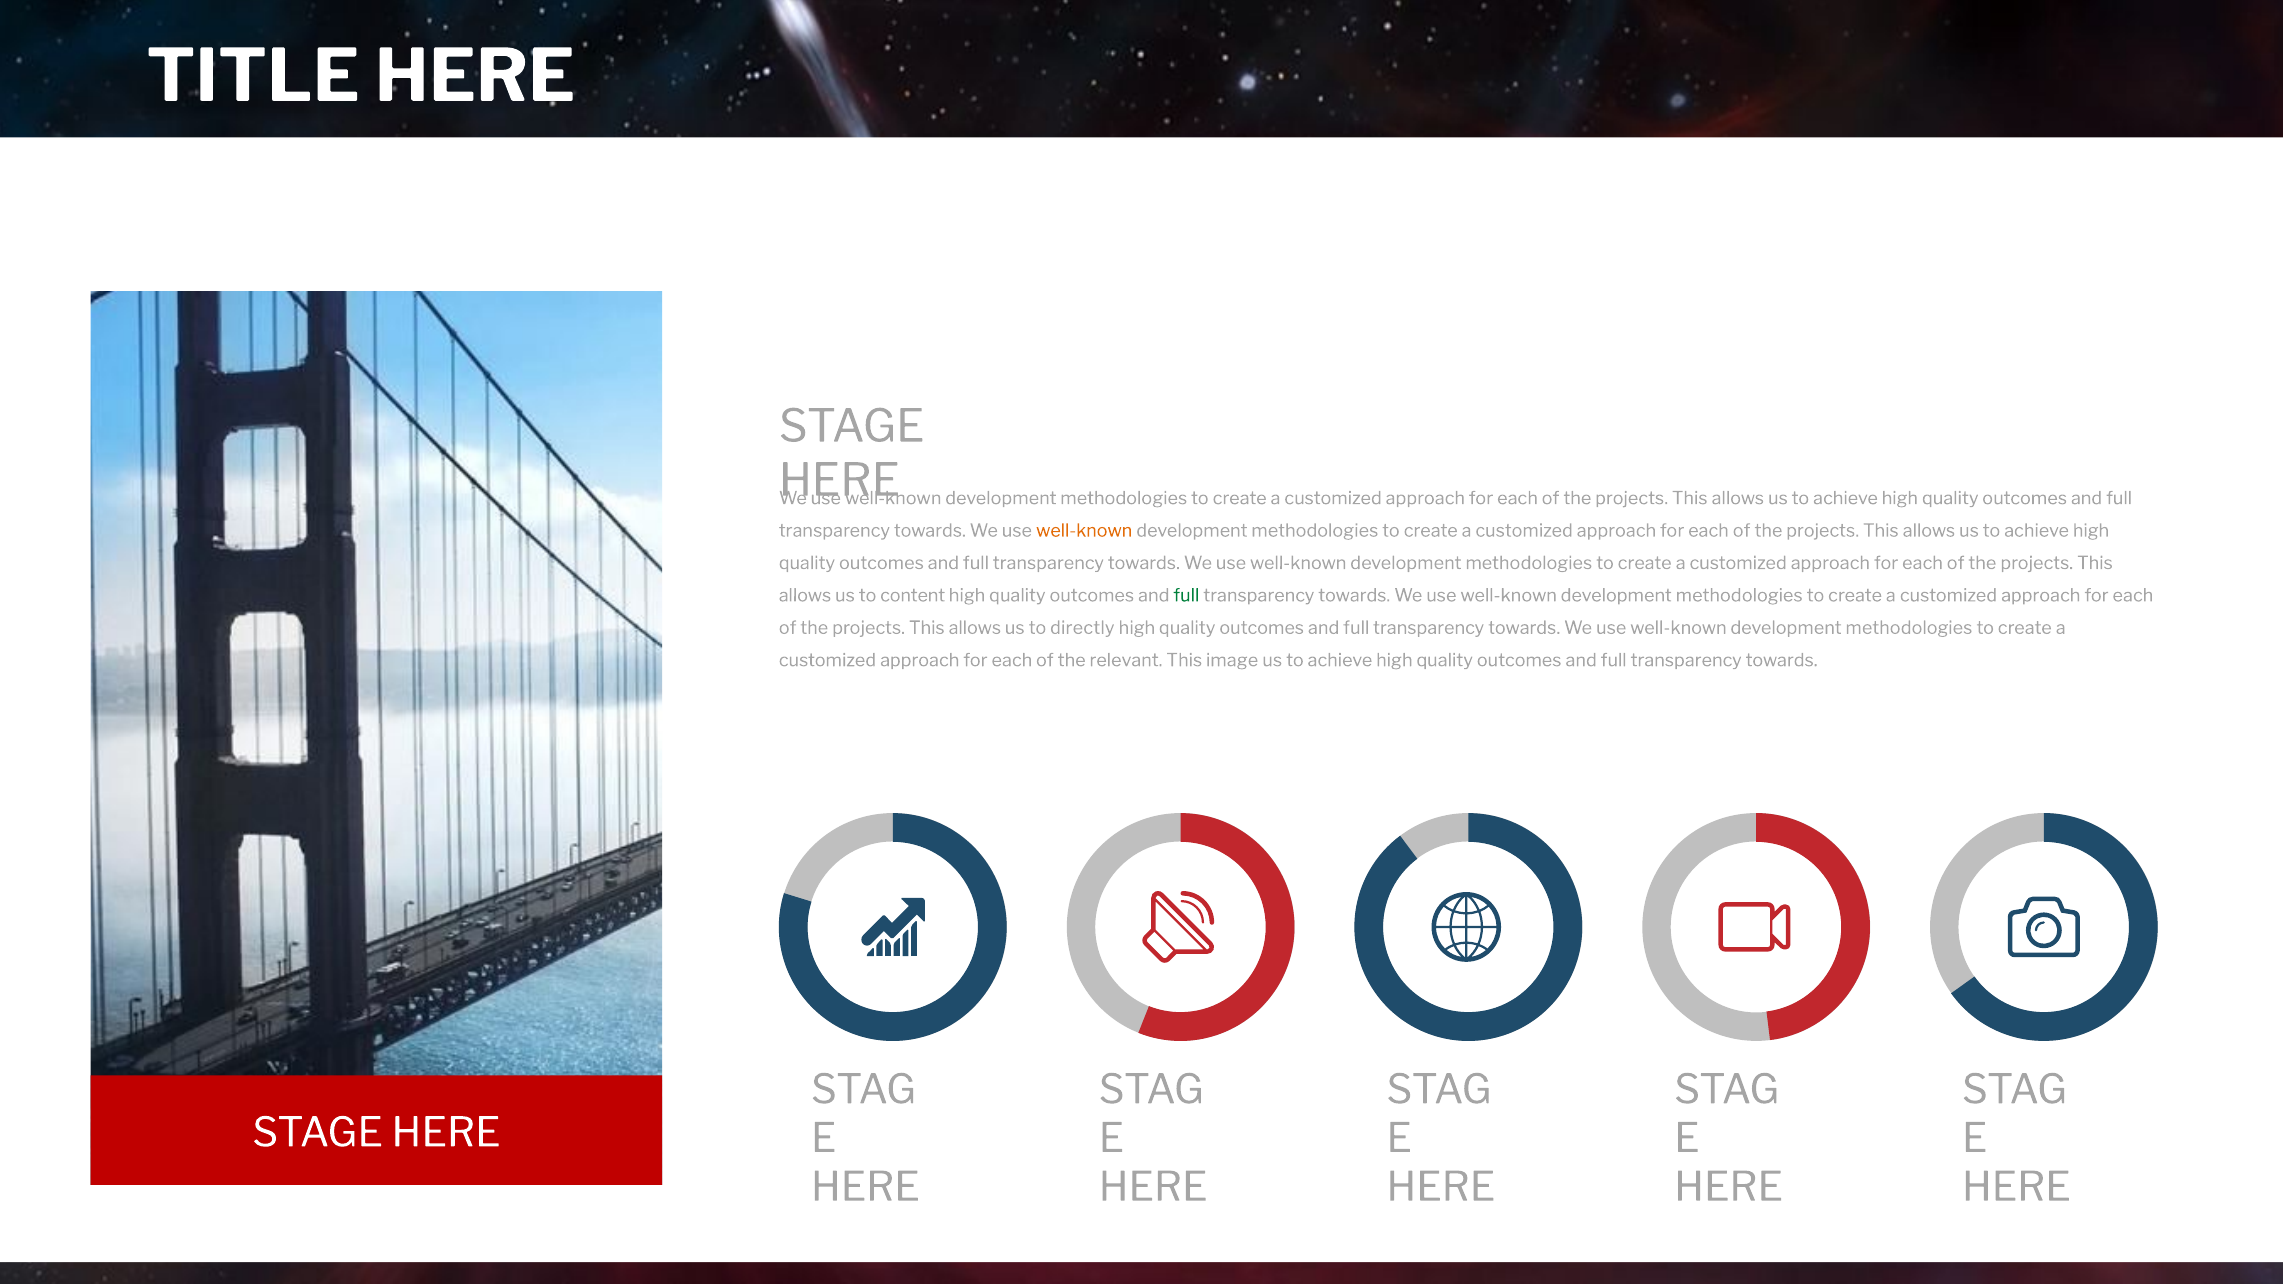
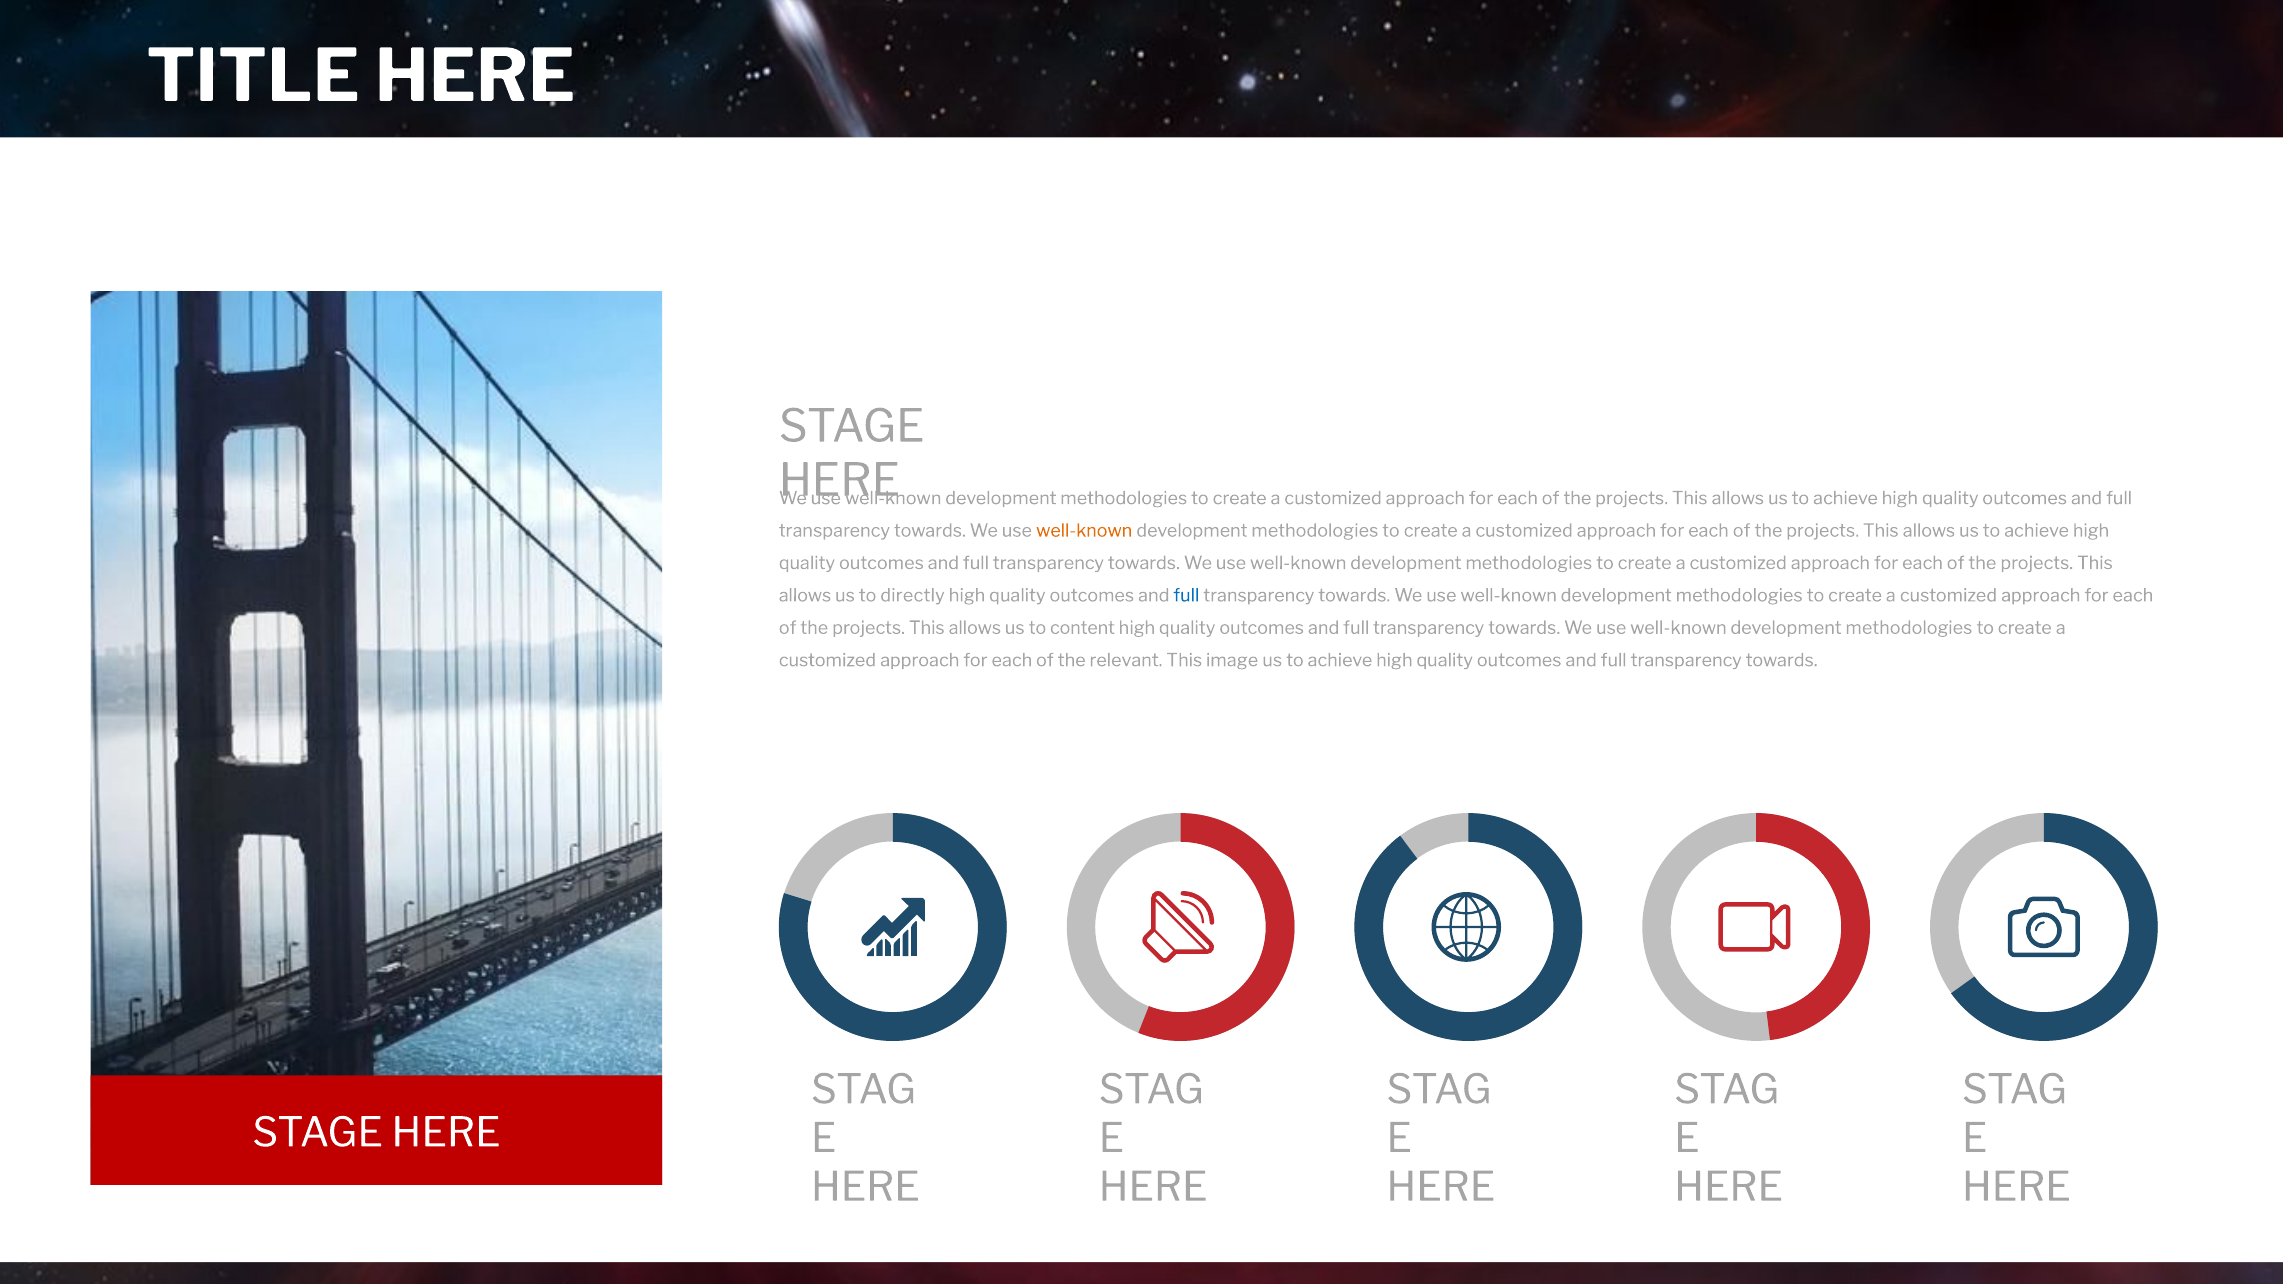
content: content -> directly (912, 596)
full colour: green -> blue (1186, 596)
directly: directly -> content (1082, 628)
